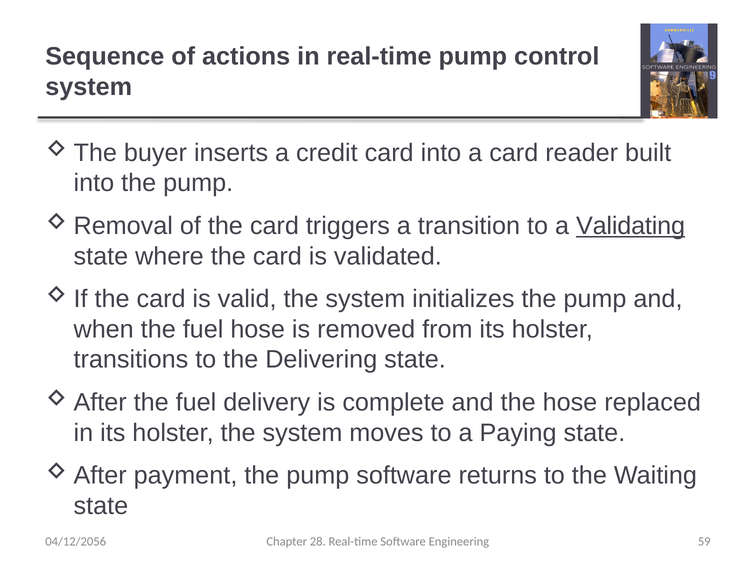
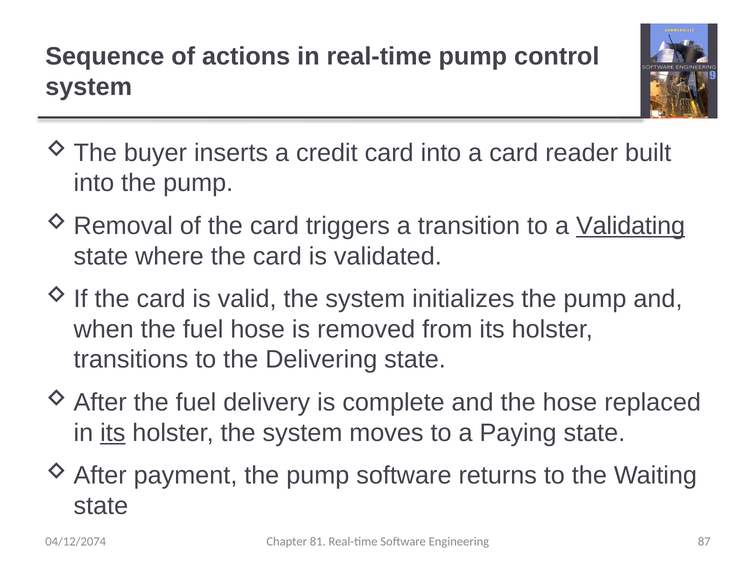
its underline: none -> present (113, 433)
28: 28 -> 81 (318, 541)
59: 59 -> 87 (704, 541)
04/12/2056: 04/12/2056 -> 04/12/2074 (76, 541)
